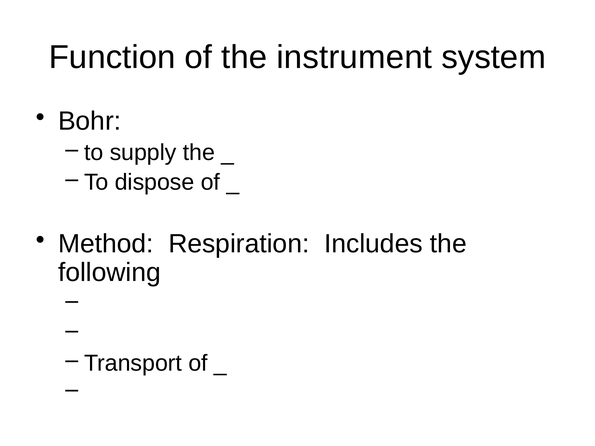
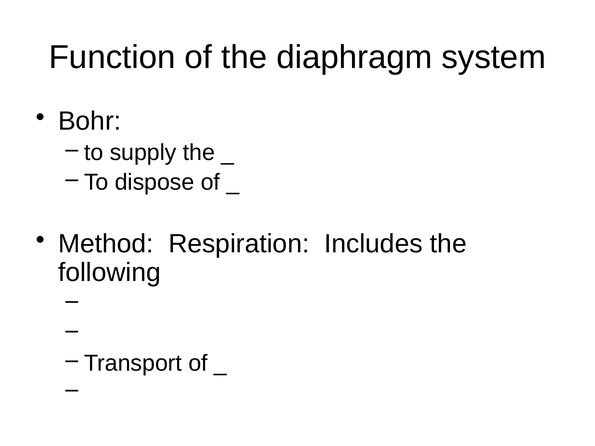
instrument: instrument -> diaphragm (354, 57)
